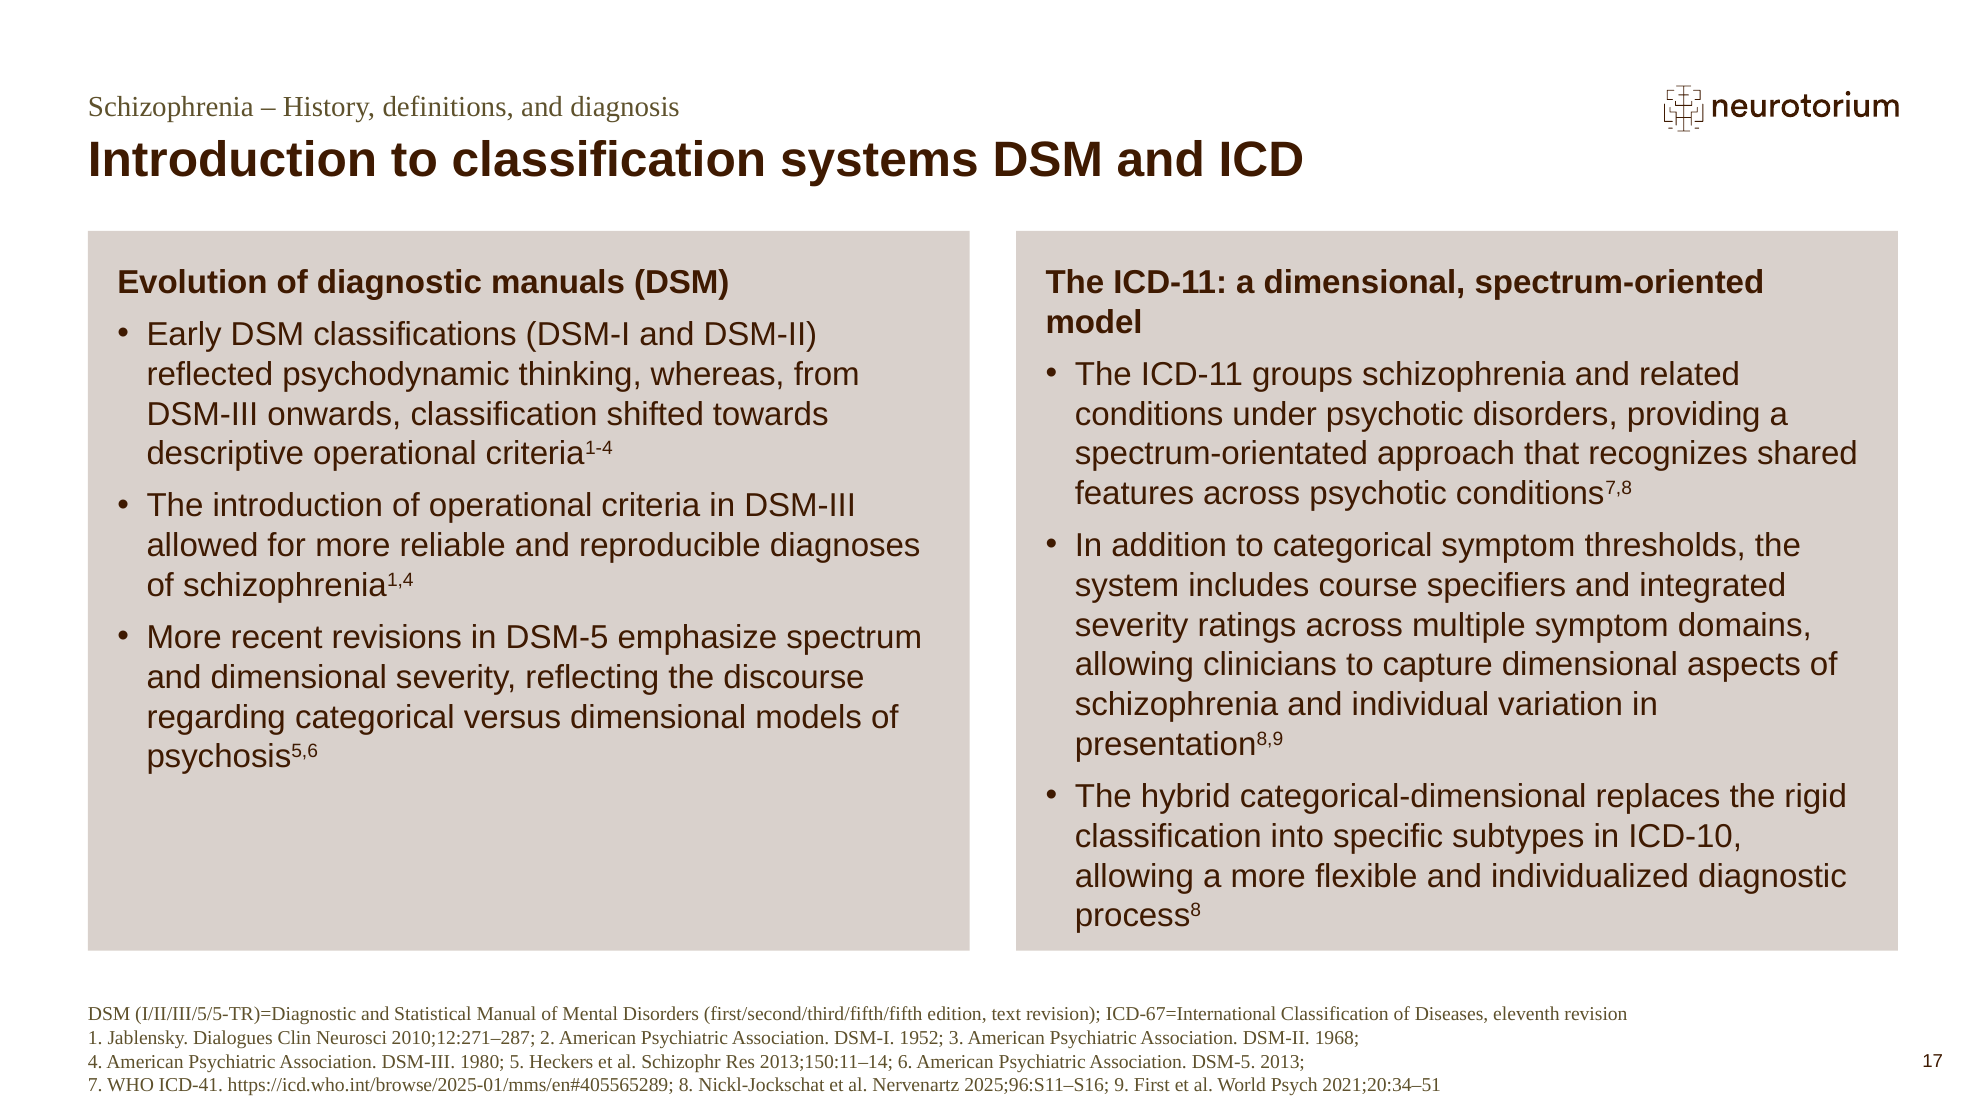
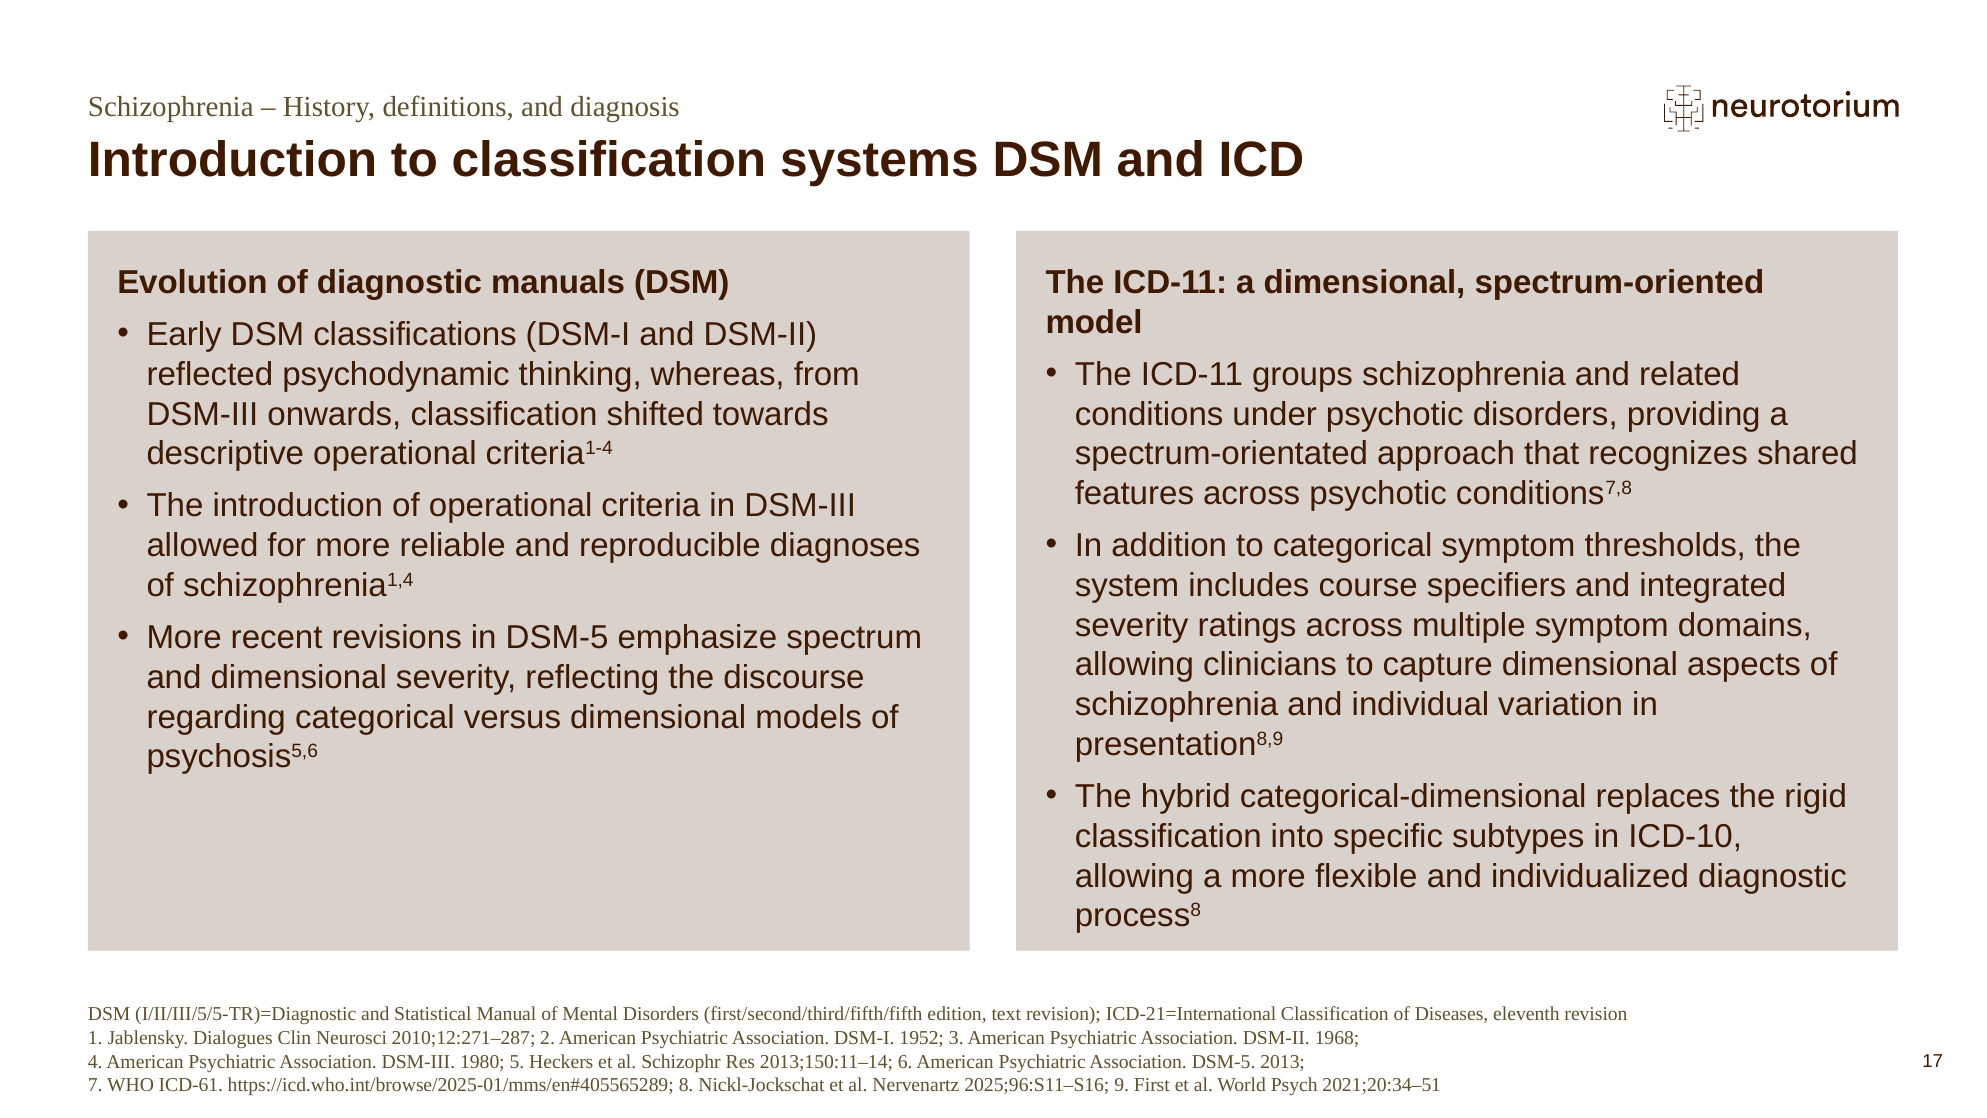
ICD-67=International: ICD-67=International -> ICD-21=International (1191, 1014)
ICD-41: ICD-41 -> ICD-61 (191, 1085)
